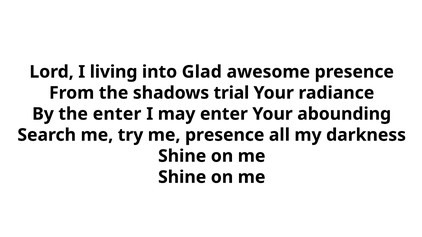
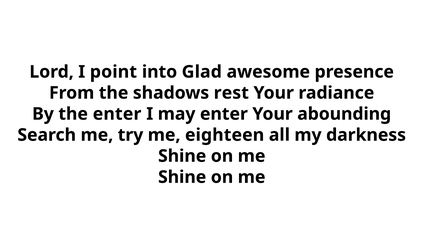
living: living -> point (113, 72)
trial: trial -> rest (231, 93)
me presence: presence -> eighteen (225, 135)
